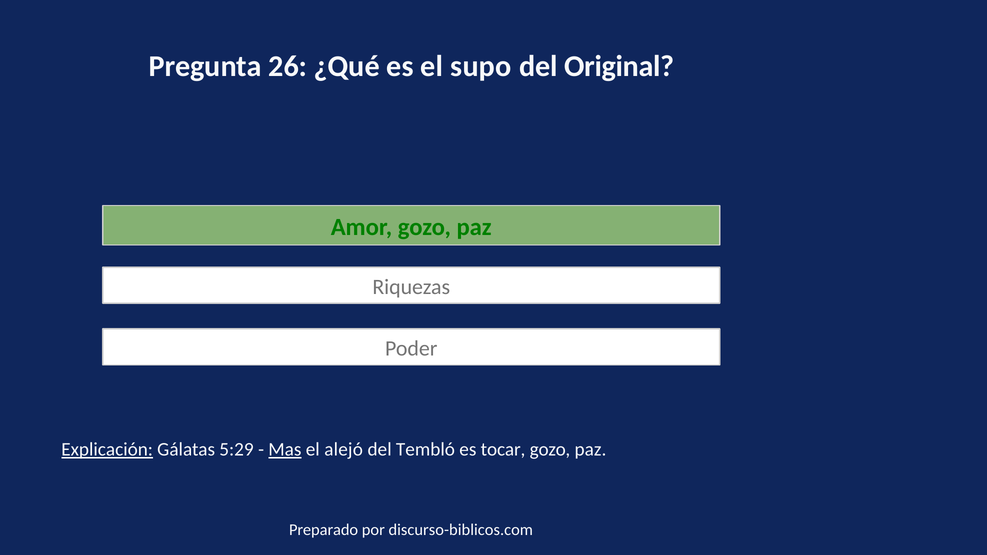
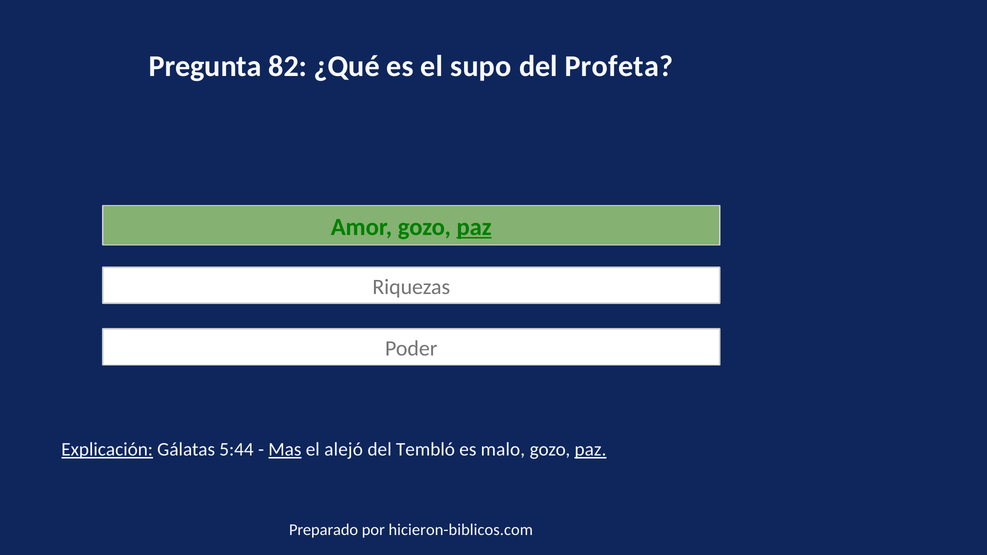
26: 26 -> 82 (288, 66)
Original: Original -> Profeta (619, 66)
paz underline: none -> present (474, 227)
5:29: 5:29 -> 5:44 (237, 450)
tocar: tocar -> malo (503, 450)
paz underline: none -> present (590, 450)
discurso-biblicos.com: discurso-biblicos.com -> hicieron-biblicos.com (461, 530)
